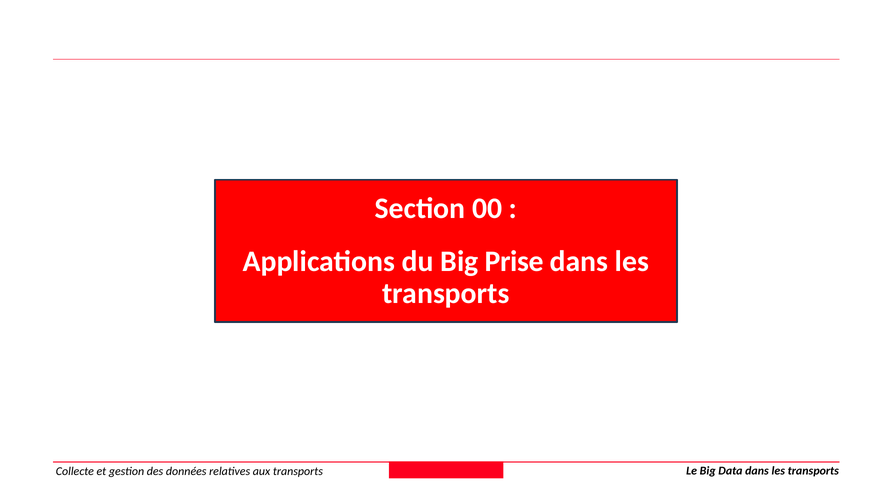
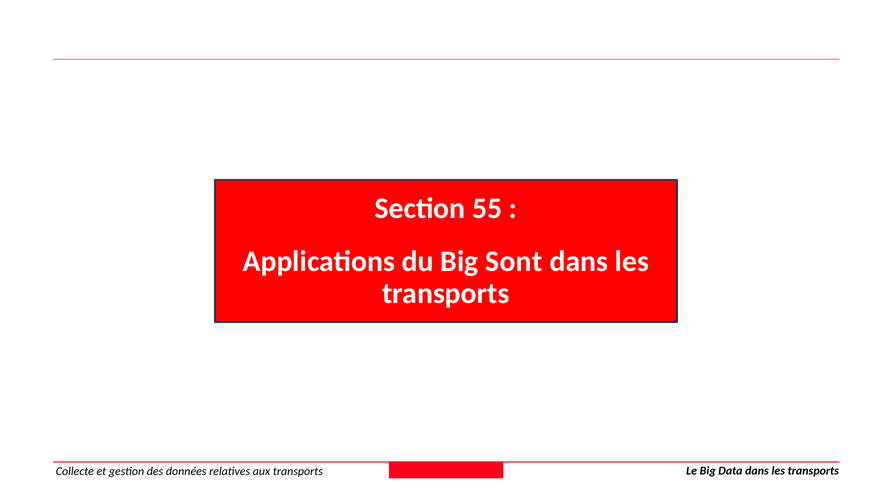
00: 00 -> 55 (487, 208)
Prise: Prise -> Sont (514, 261)
